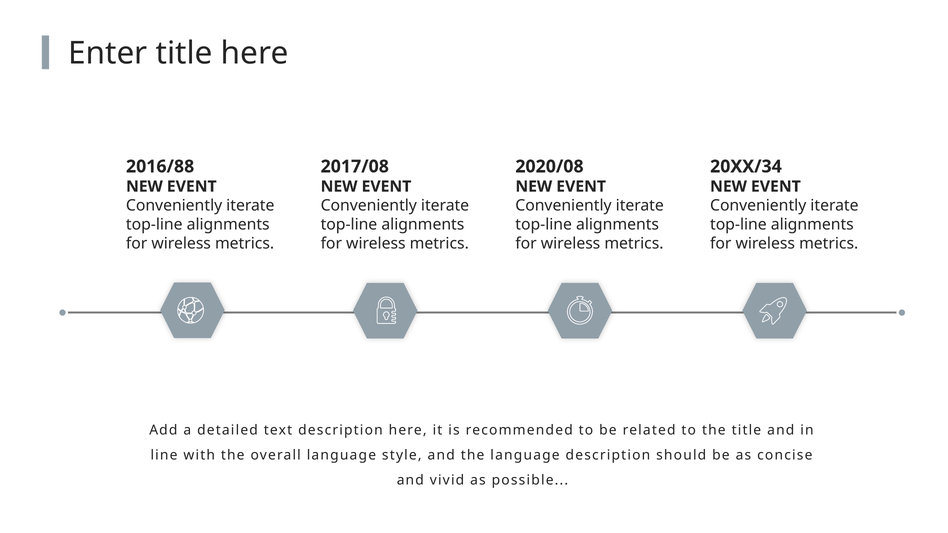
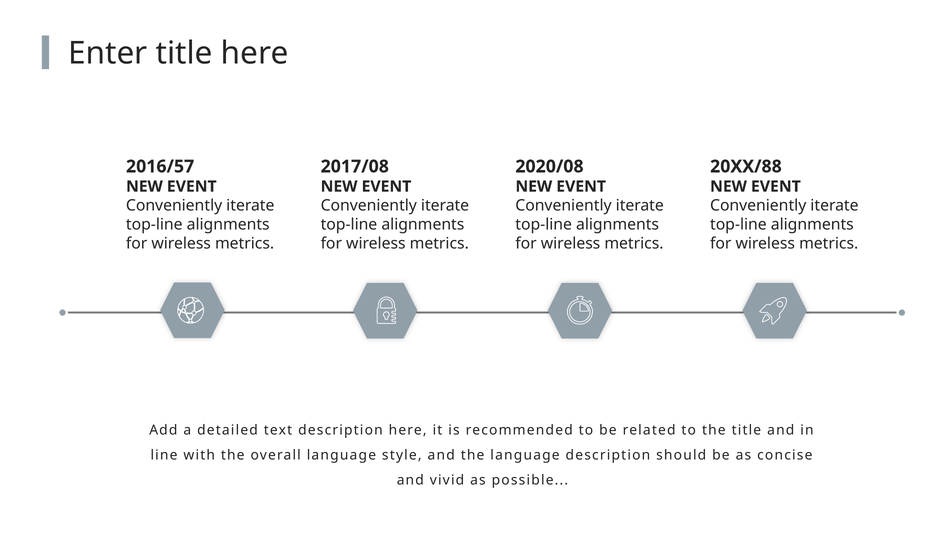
2016/88: 2016/88 -> 2016/57 (160, 167)
20XX/34: 20XX/34 -> 20XX/88 (746, 167)
